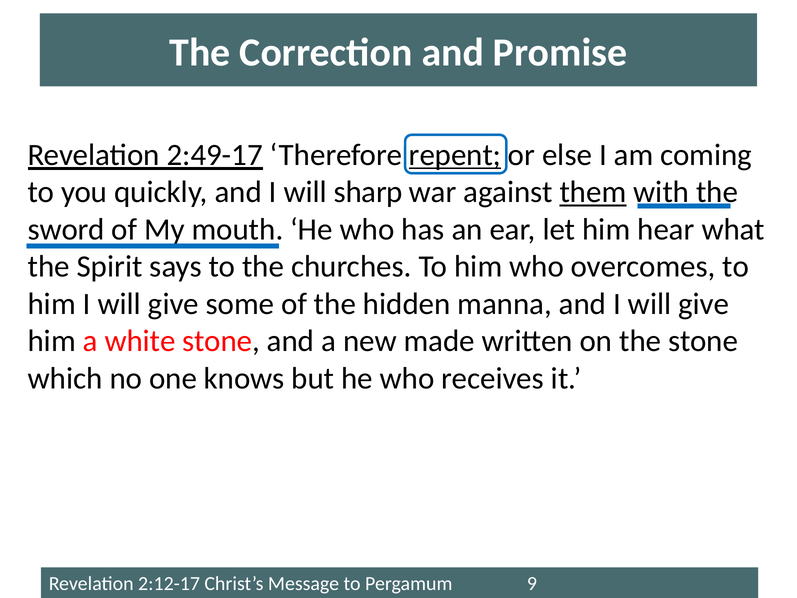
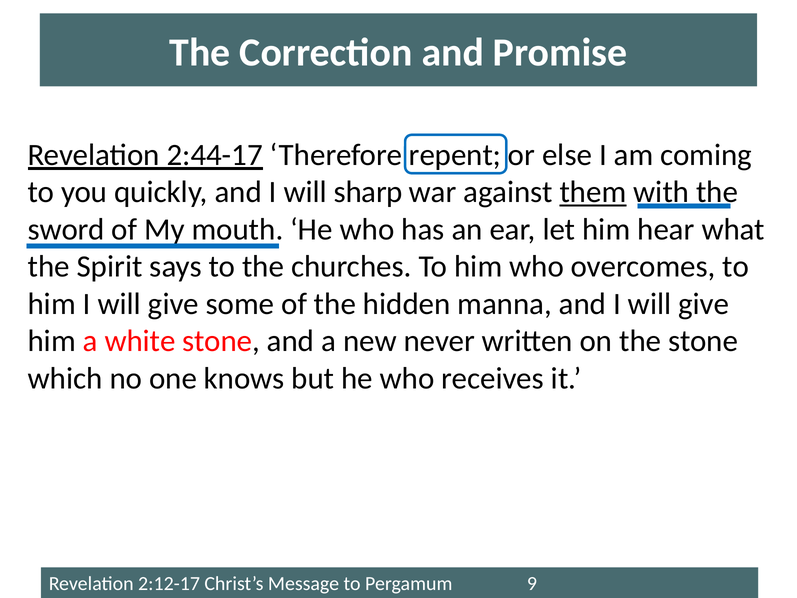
2:49-17: 2:49-17 -> 2:44-17 (215, 155)
repent underline: present -> none (455, 155)
made: made -> never (439, 341)
